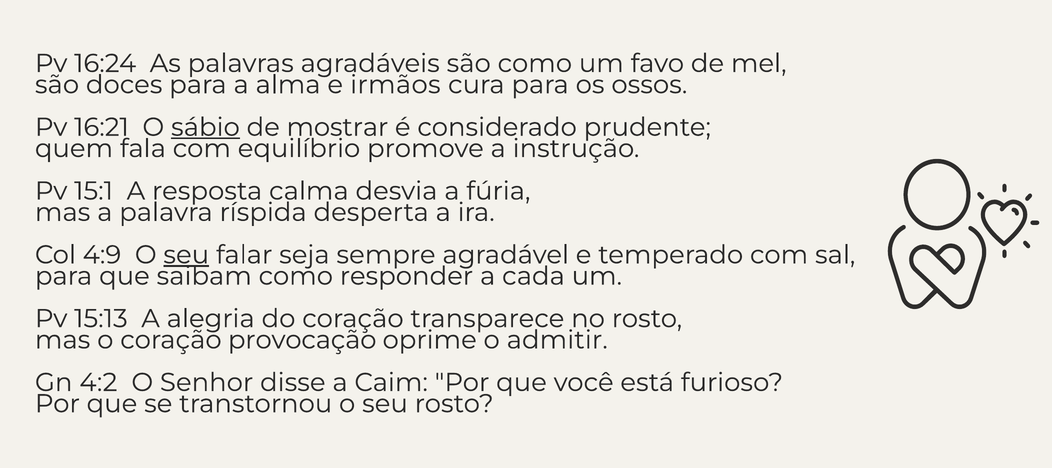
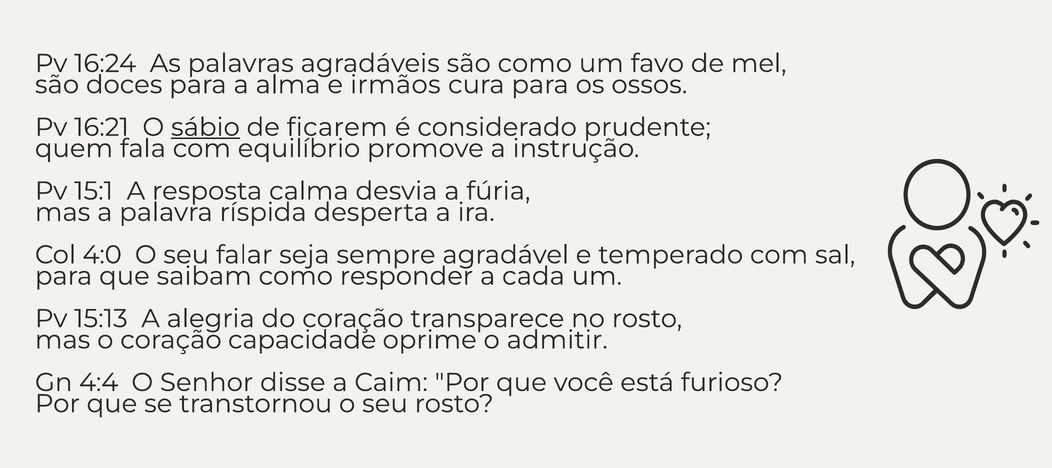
mostrar: mostrar -> ficarem (337, 127)
4:9: 4:9 -> 4:0 (102, 255)
seu underline: present -> none (186, 255)
provocação: provocação -> capacidade (302, 340)
4:2: 4:2 -> 4:4 (99, 383)
